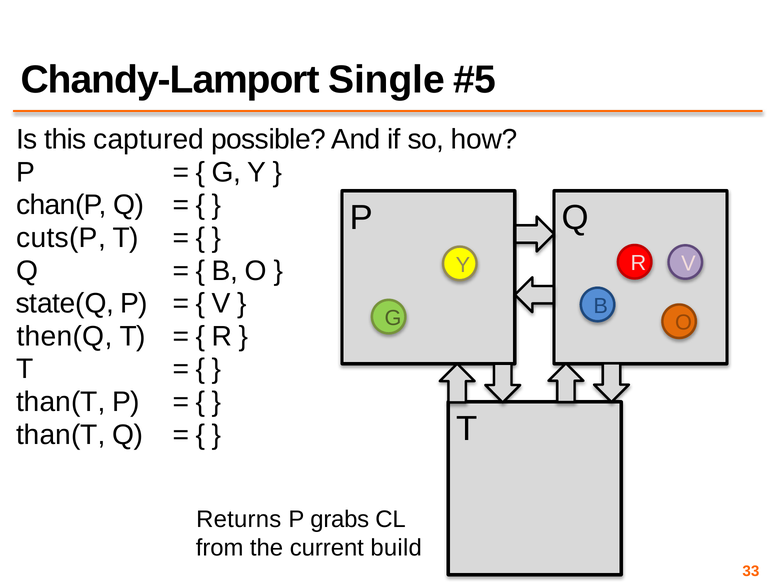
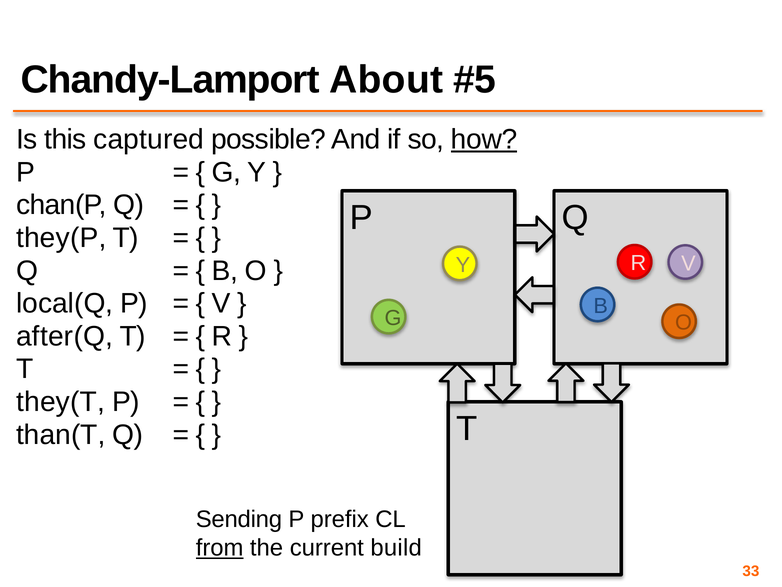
Single: Single -> About (386, 80)
how underline: none -> present (484, 139)
cuts(P: cuts(P -> they(P (61, 238)
state(Q: state(Q -> local(Q (65, 303)
then(Q: then(Q -> after(Q (65, 336)
than(T: than(T -> they(T (61, 402)
Returns: Returns -> Sending (239, 519)
grabs: grabs -> prefix (340, 519)
from underline: none -> present (220, 548)
